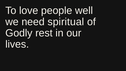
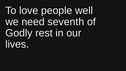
spiritual: spiritual -> seventh (66, 22)
